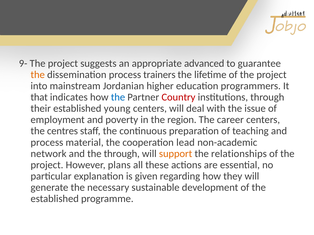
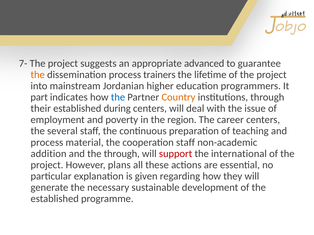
9-: 9- -> 7- (23, 64)
that: that -> part (39, 97)
Country colour: red -> orange (178, 97)
young: young -> during (117, 109)
centres: centres -> several (62, 131)
cooperation lead: lead -> staff (186, 143)
network: network -> addition (49, 154)
support colour: orange -> red (176, 154)
relationships: relationships -> international (239, 154)
